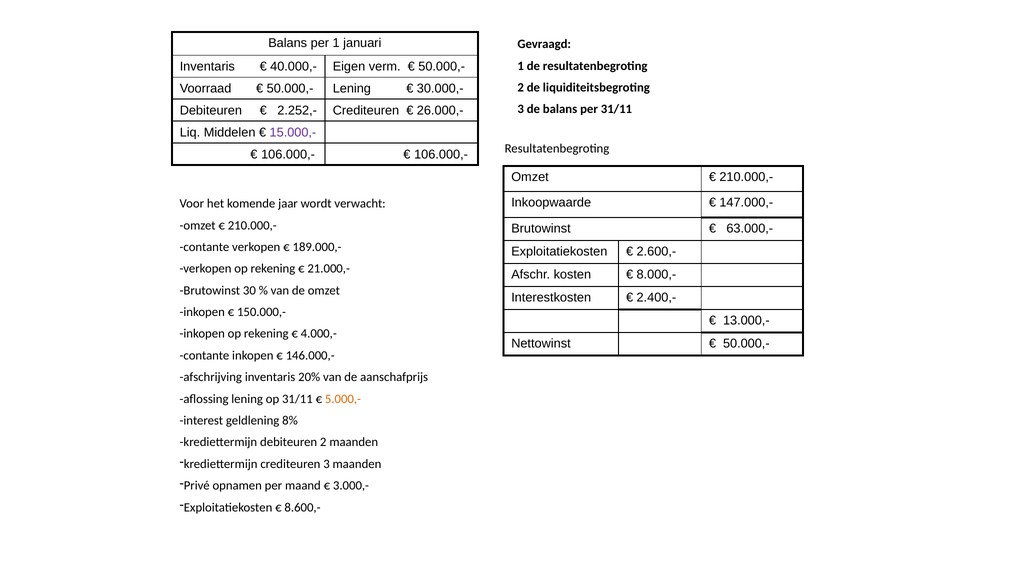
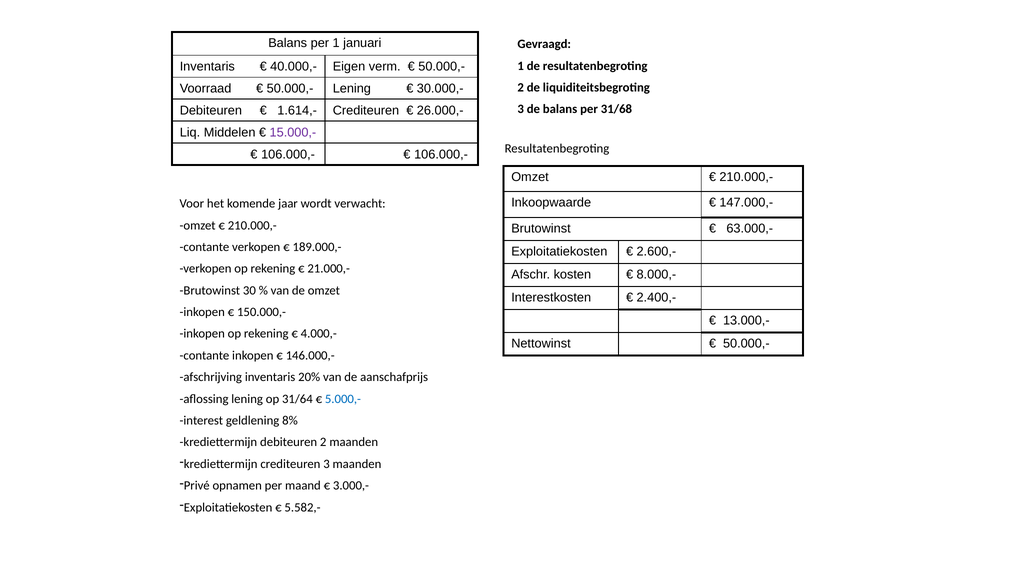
per 31/11: 31/11 -> 31/68 (616, 109)
2.252,-: 2.252,- -> 1.614,- (297, 110)
op 31/11: 31/11 -> 31/64 (297, 399)
5.000,- colour: orange -> blue (343, 399)
8.600,-: 8.600,- -> 5.582,- (303, 507)
